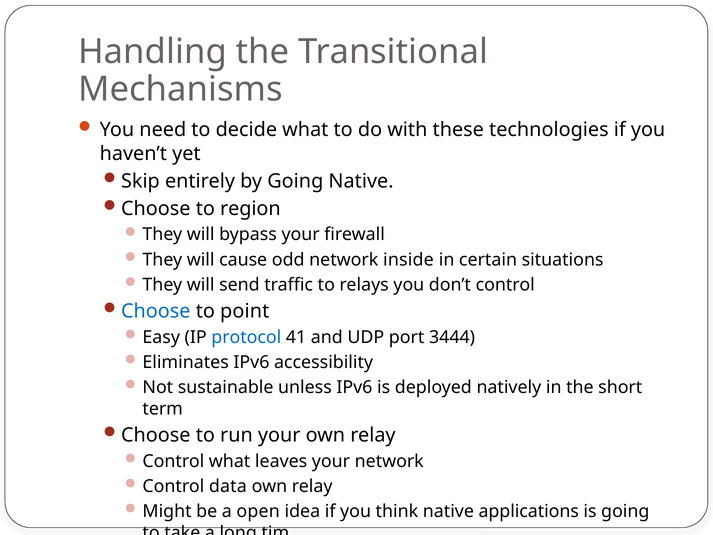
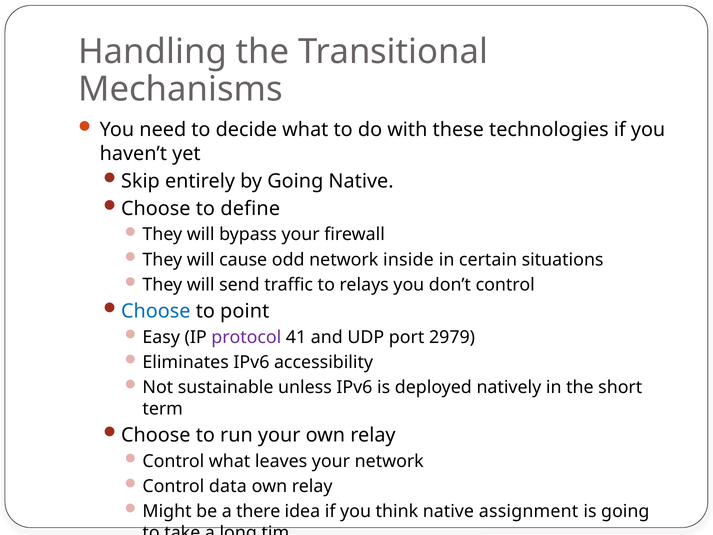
region: region -> define (250, 208)
protocol colour: blue -> purple (246, 337)
3444: 3444 -> 2979 (452, 337)
open: open -> there (258, 511)
applications: applications -> assignment (529, 511)
